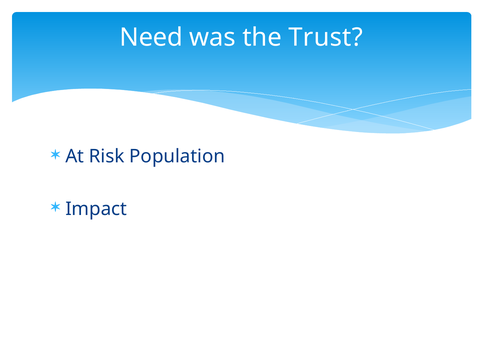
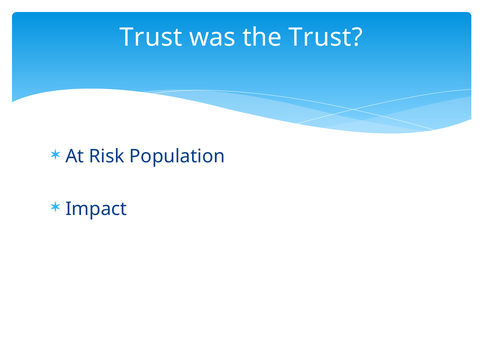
Need: Need -> Trust (151, 37)
